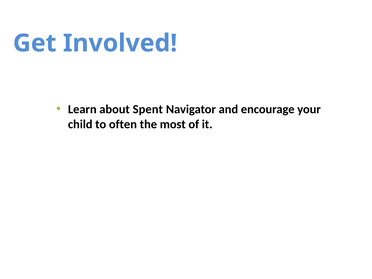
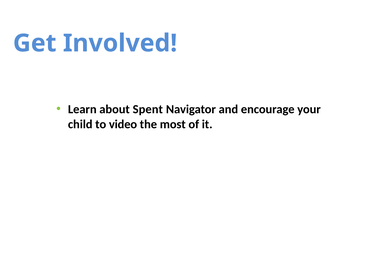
often: often -> video (123, 124)
